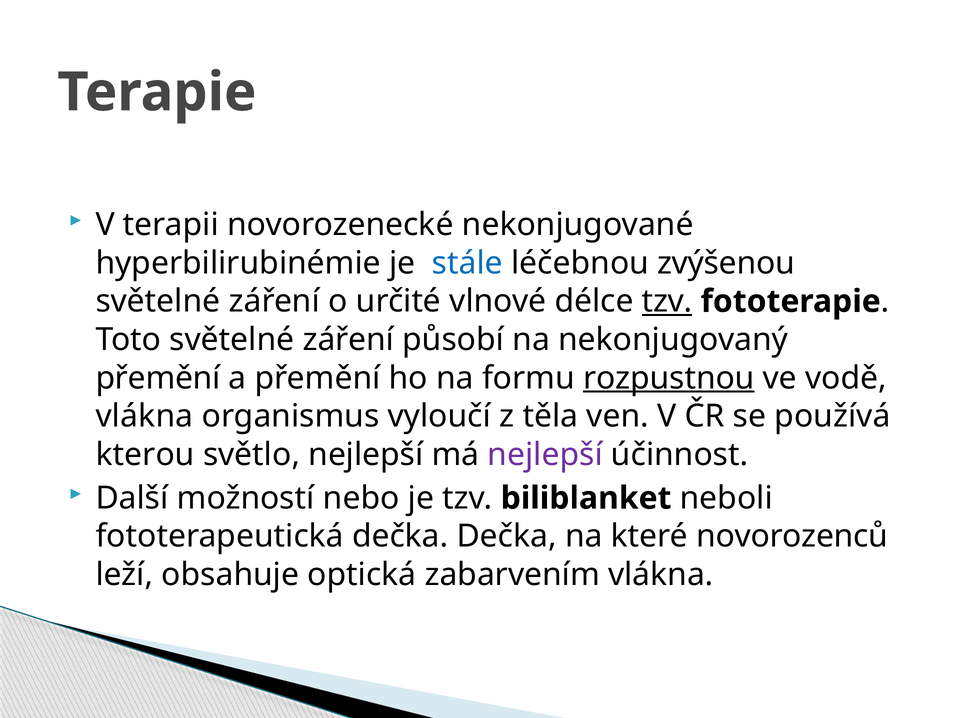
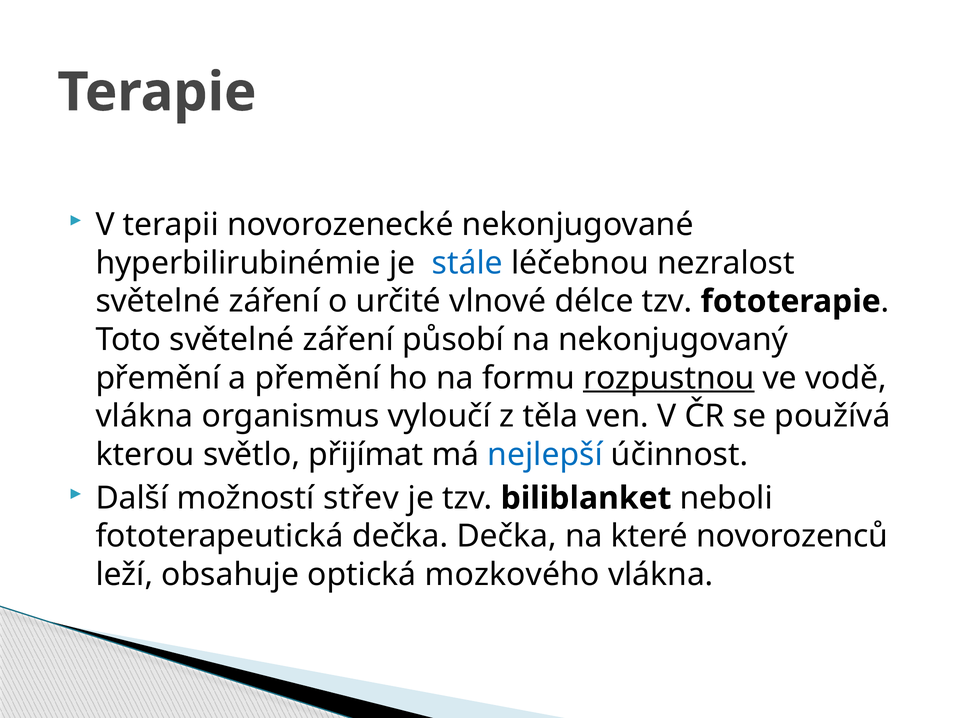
zvýšenou: zvýšenou -> nezralost (726, 263)
tzv underline: present -> none (667, 301)
světlo nejlepší: nejlepší -> přijímat (366, 454)
nejlepší colour: purple -> blue (545, 454)
nebo: nebo -> střev (361, 498)
zabarvením: zabarvením -> mozkového (512, 575)
